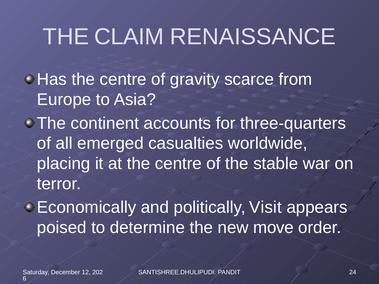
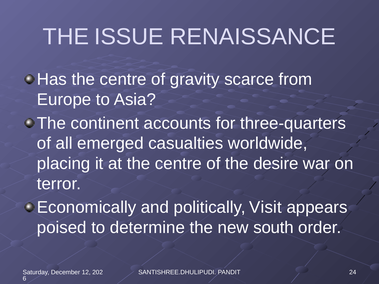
CLAIM: CLAIM -> ISSUE (129, 37)
stable: stable -> desire (276, 164)
move: move -> south (274, 228)
